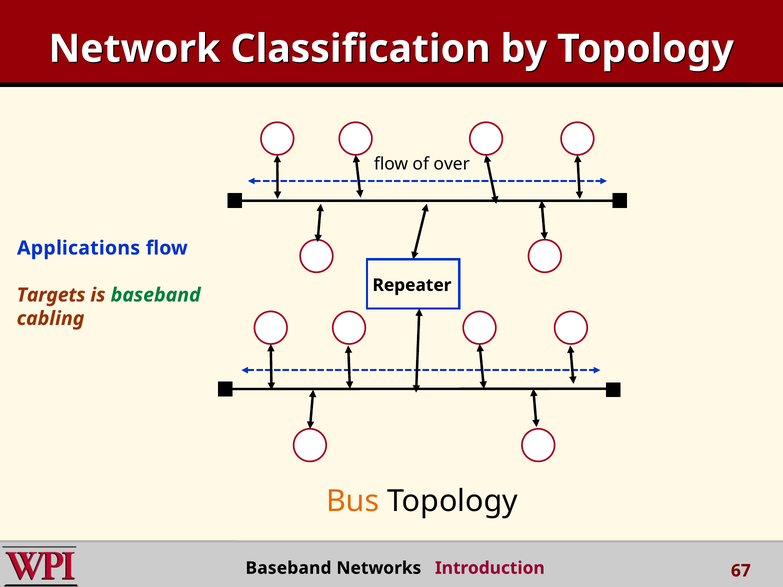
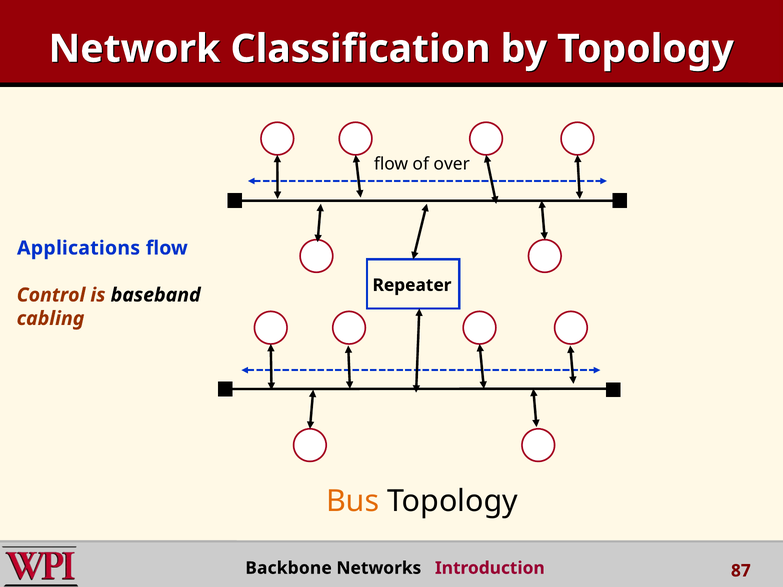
Targets: Targets -> Control (51, 295)
baseband colour: green -> black (156, 295)
Baseband: Baseband -> Backbone (289, 568)
67: 67 -> 87 (741, 571)
